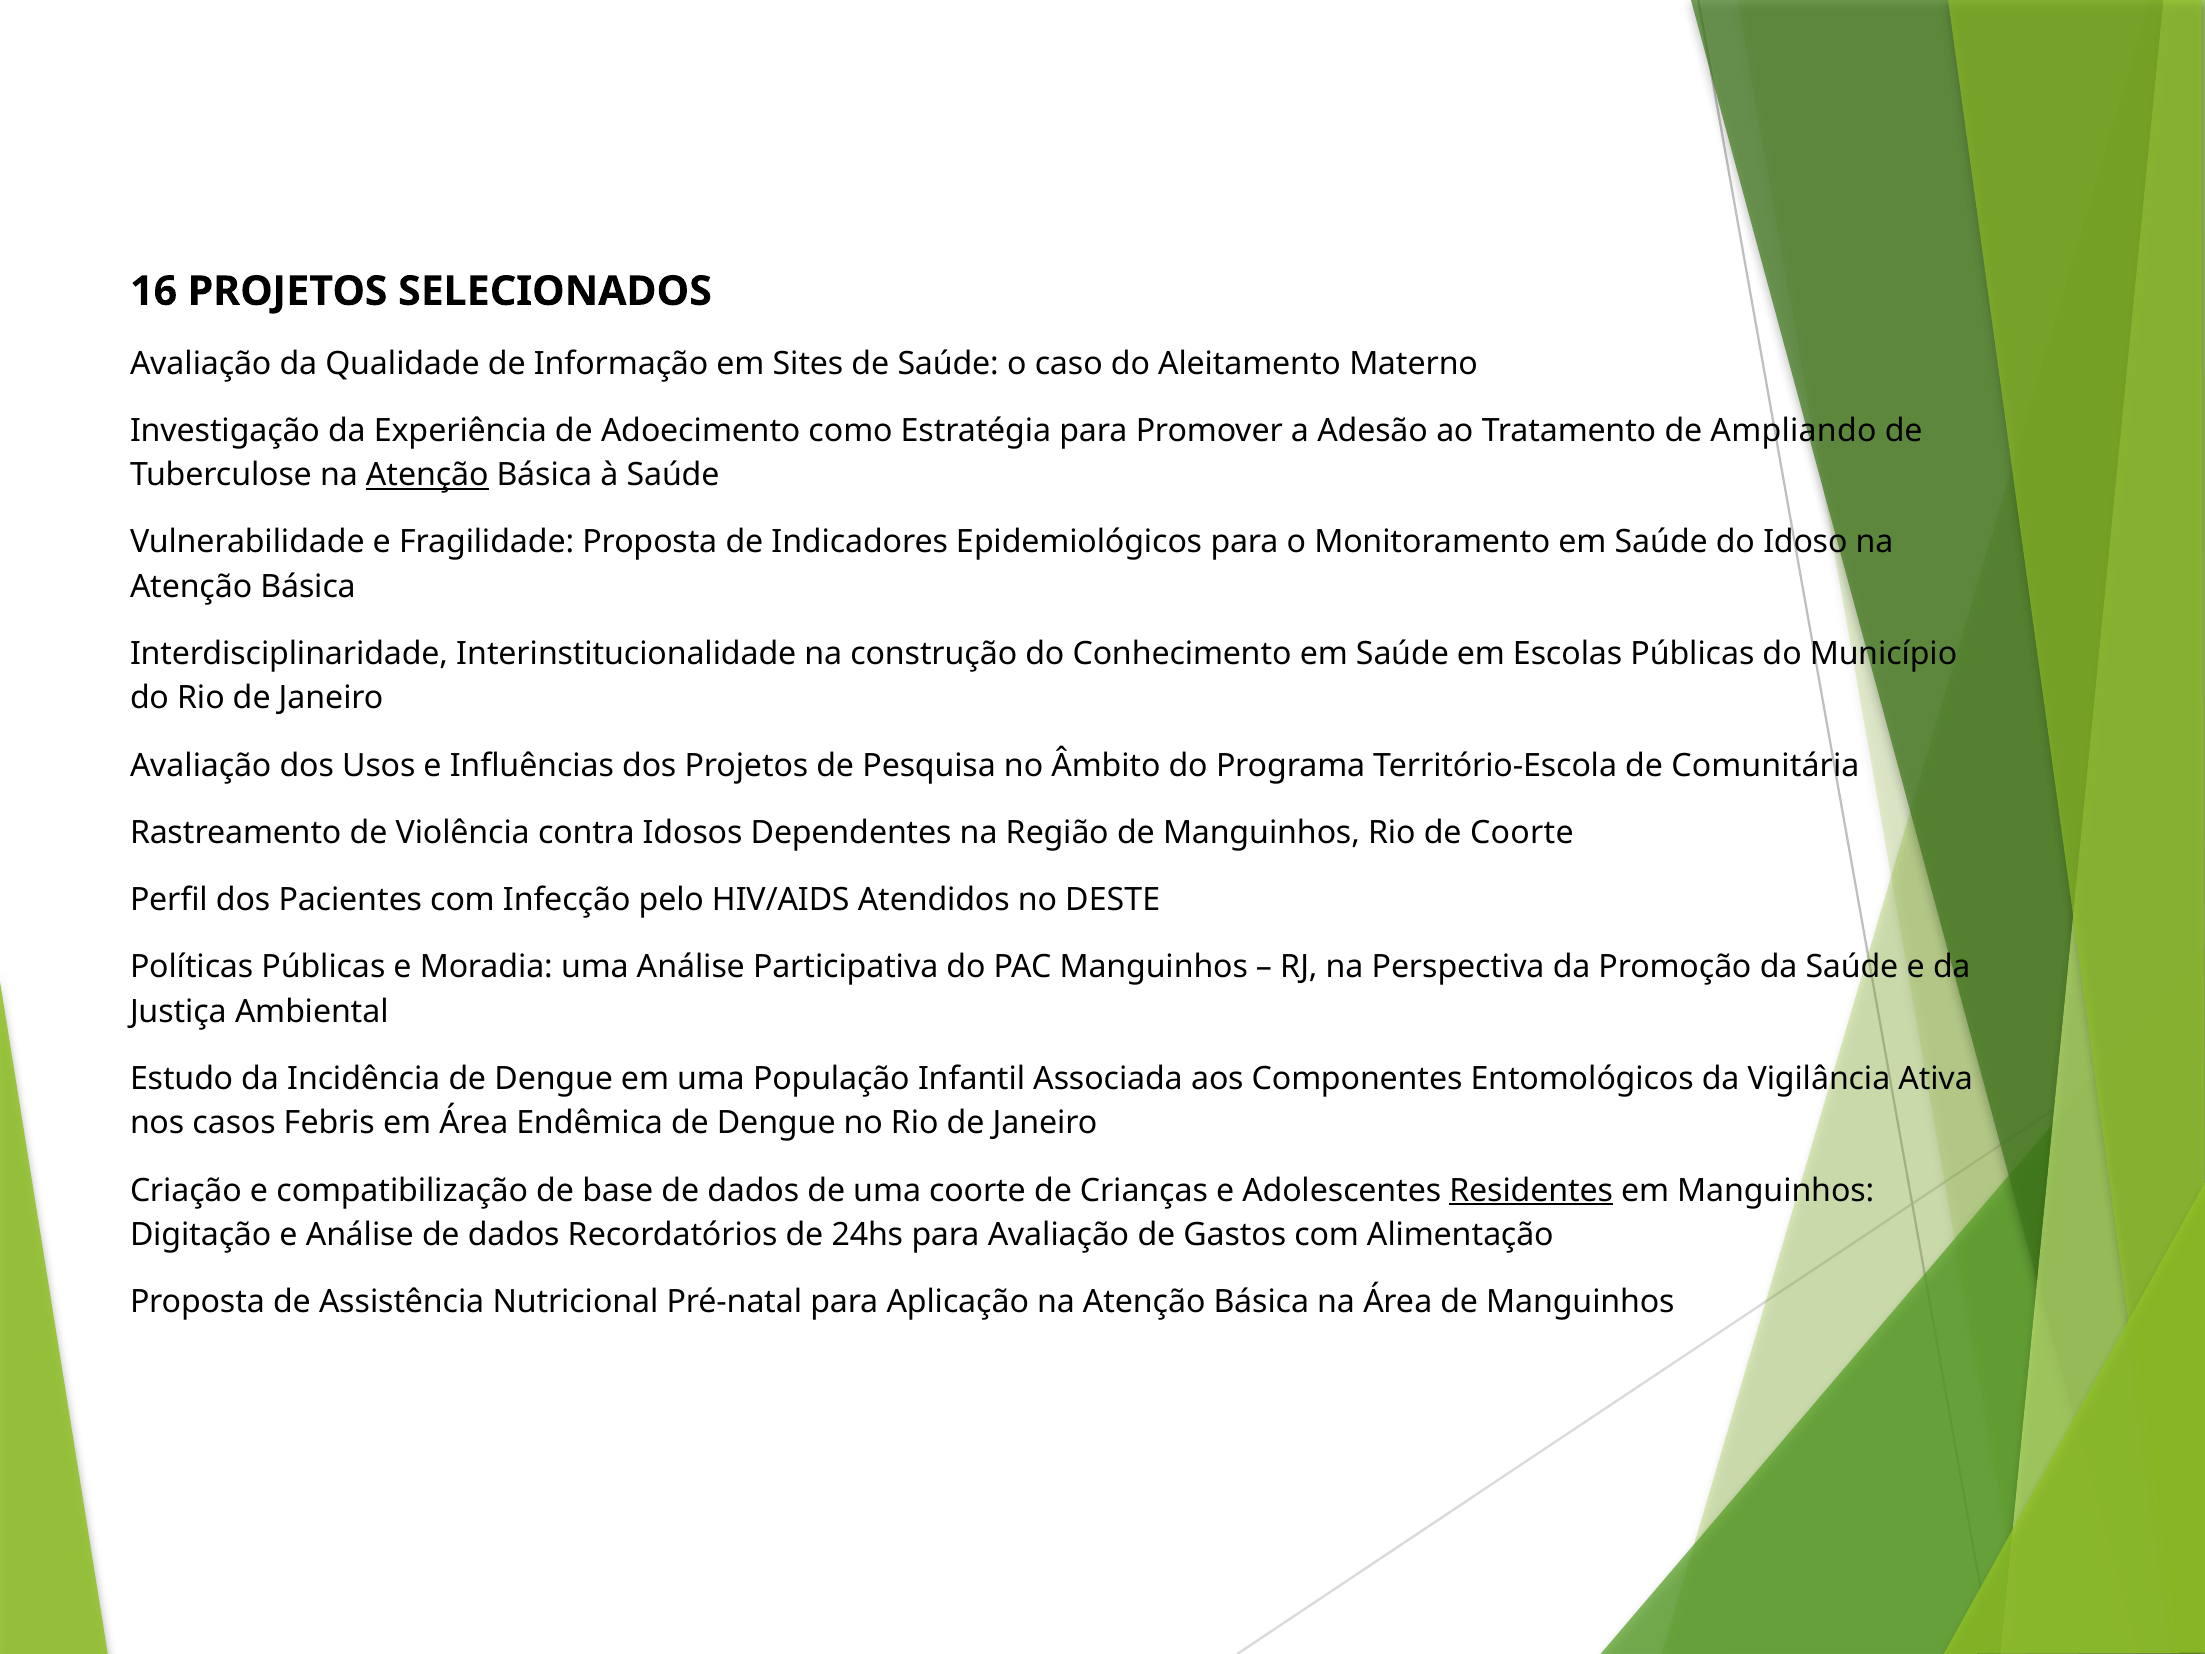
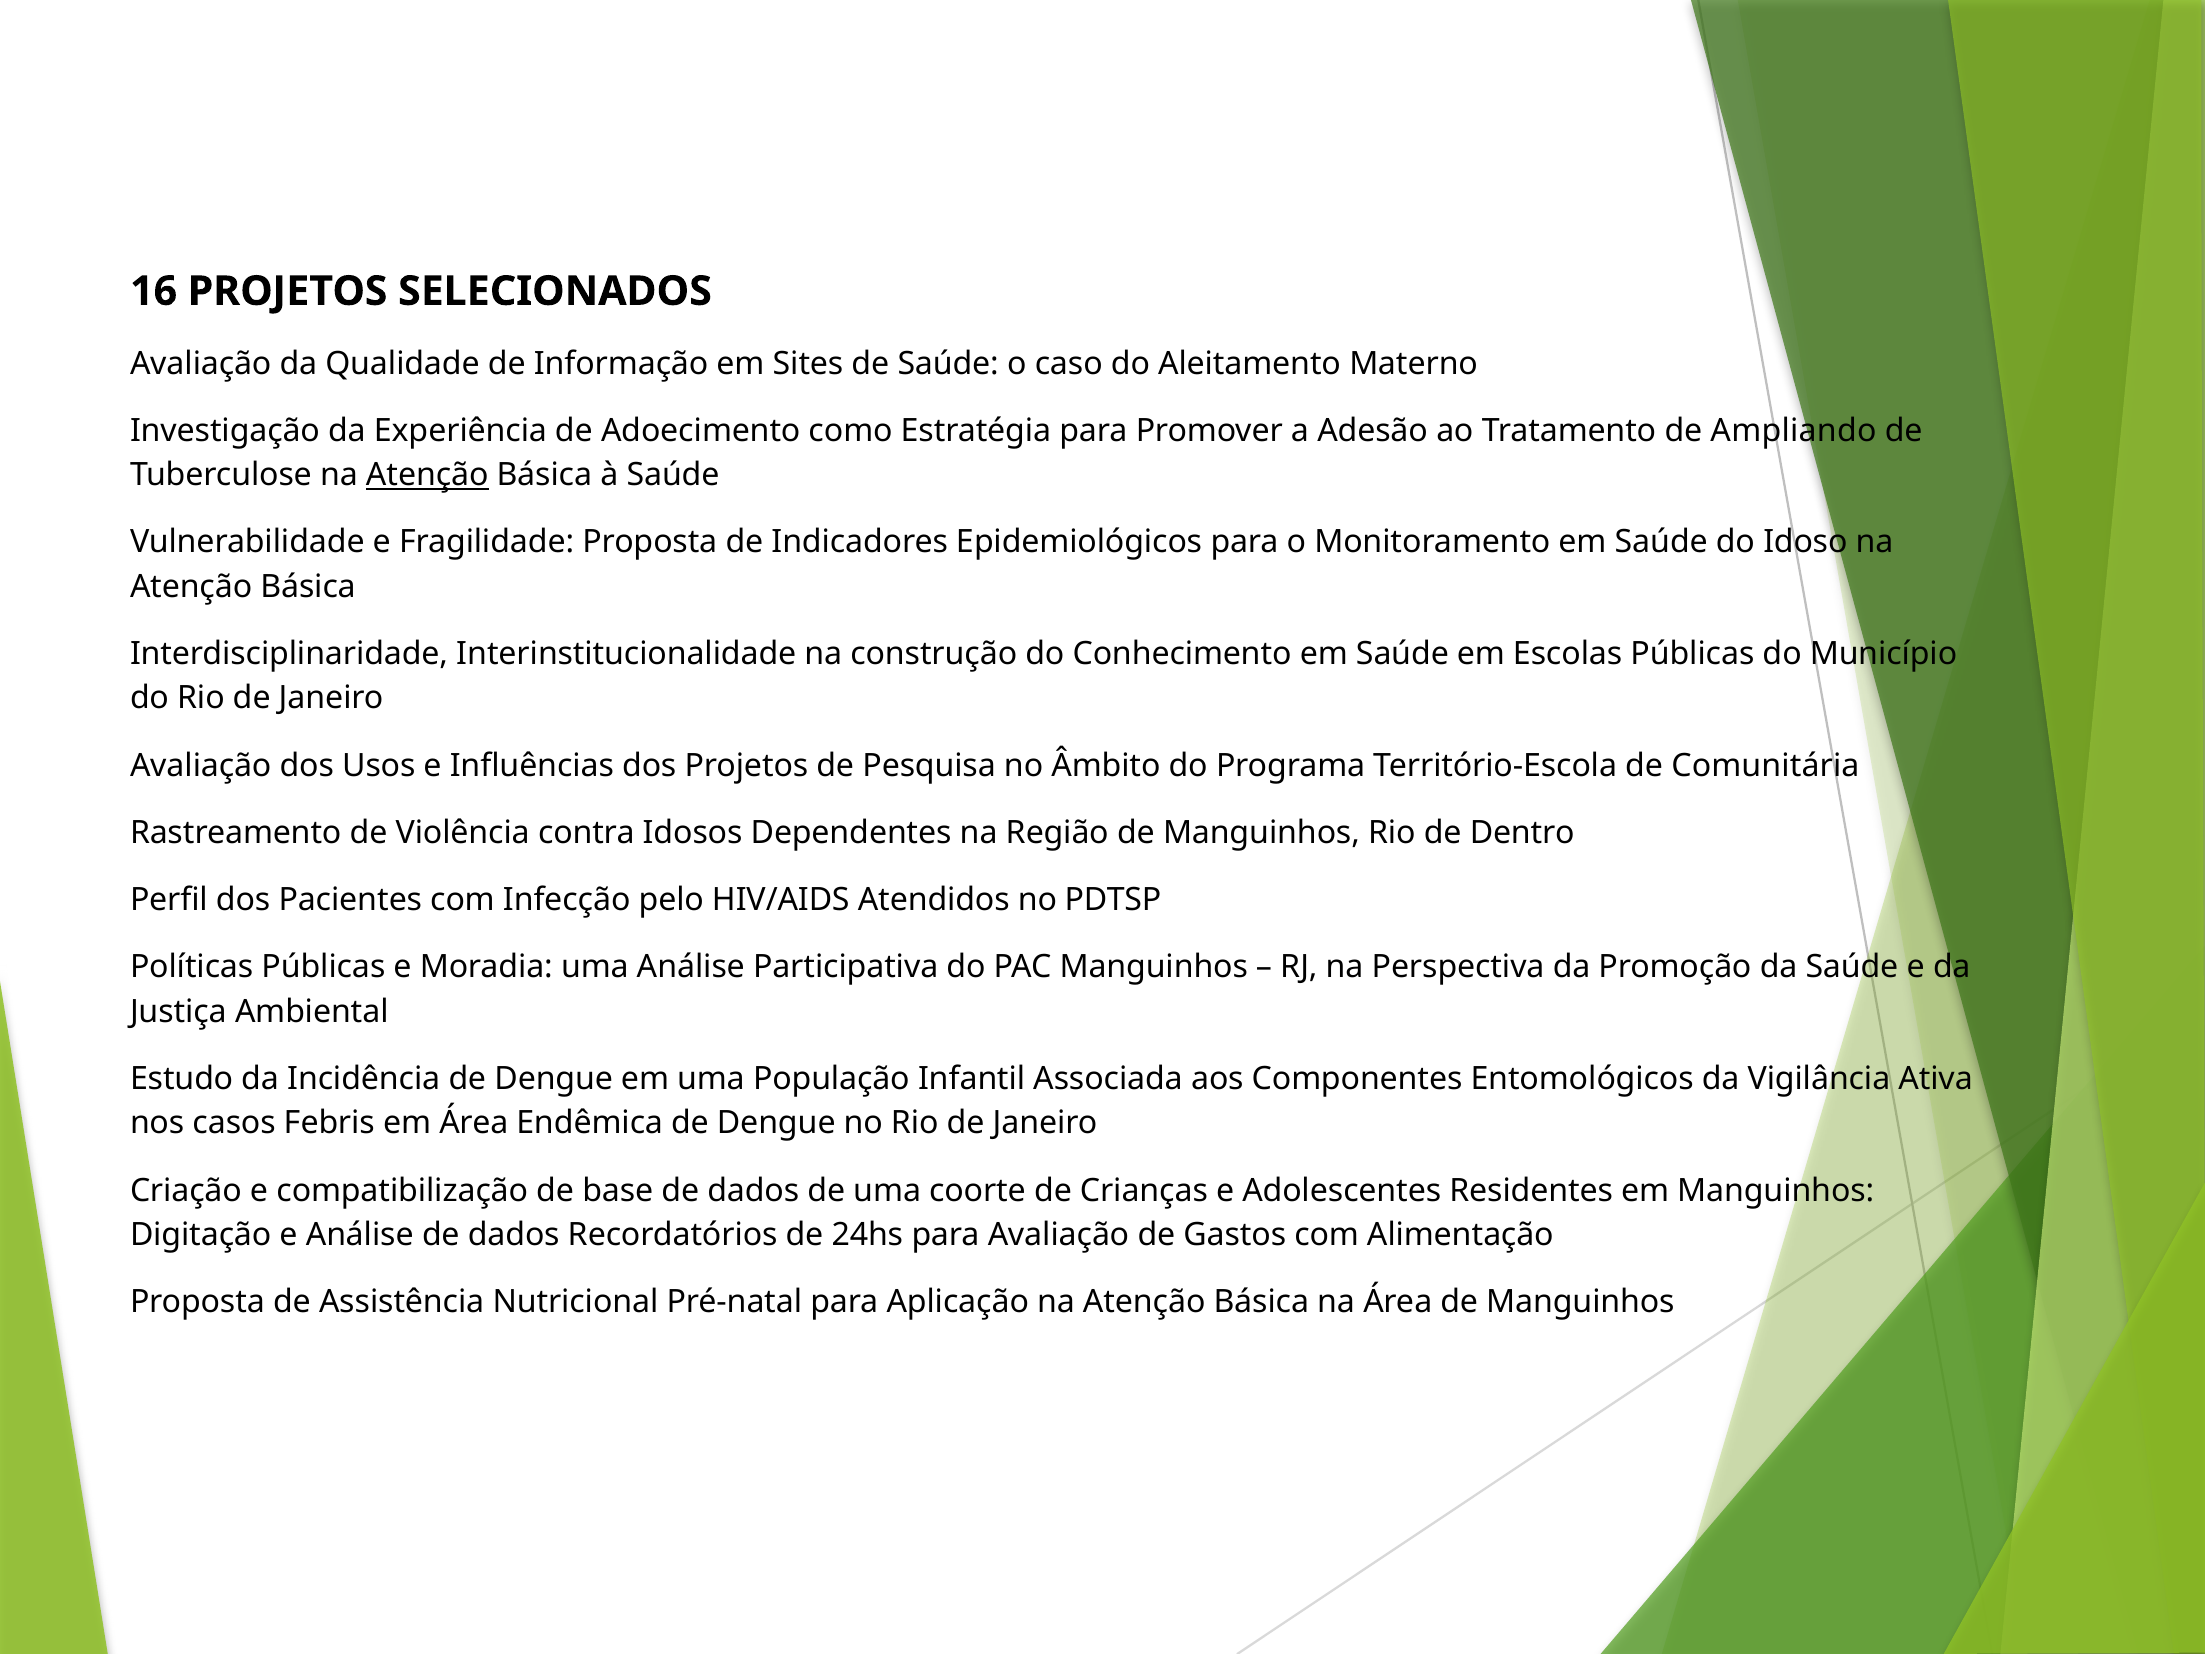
de Coorte: Coorte -> Dentro (1522, 833)
DESTE: DESTE -> PDTSP (1113, 900)
Residentes underline: present -> none (1531, 1190)
